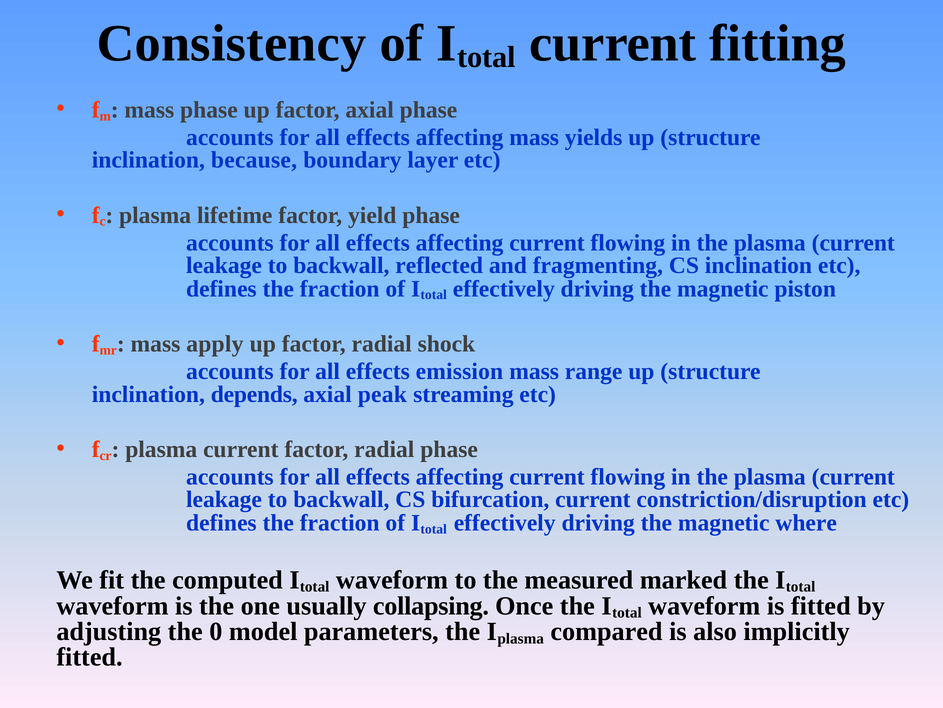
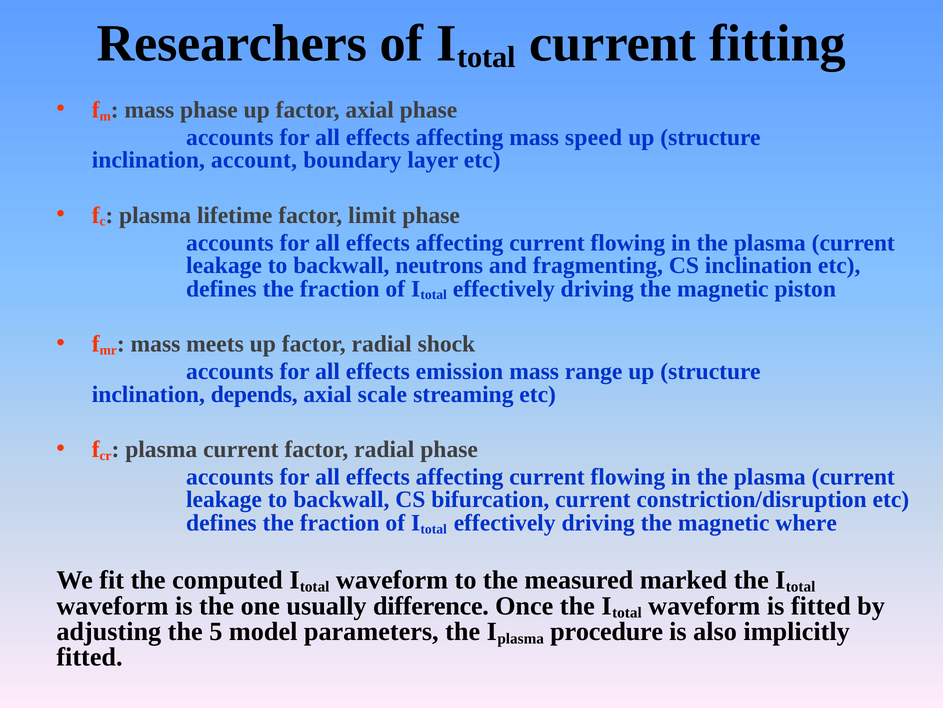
Consistency: Consistency -> Researchers (232, 44)
yields: yields -> speed (594, 137)
because: because -> account (254, 160)
yield: yield -> limit (372, 215)
reflected: reflected -> neutrons (439, 265)
apply: apply -> meets (215, 344)
peak: peak -> scale (382, 394)
collapsing: collapsing -> difference (431, 605)
0: 0 -> 5 (216, 631)
compared: compared -> procedure (607, 631)
